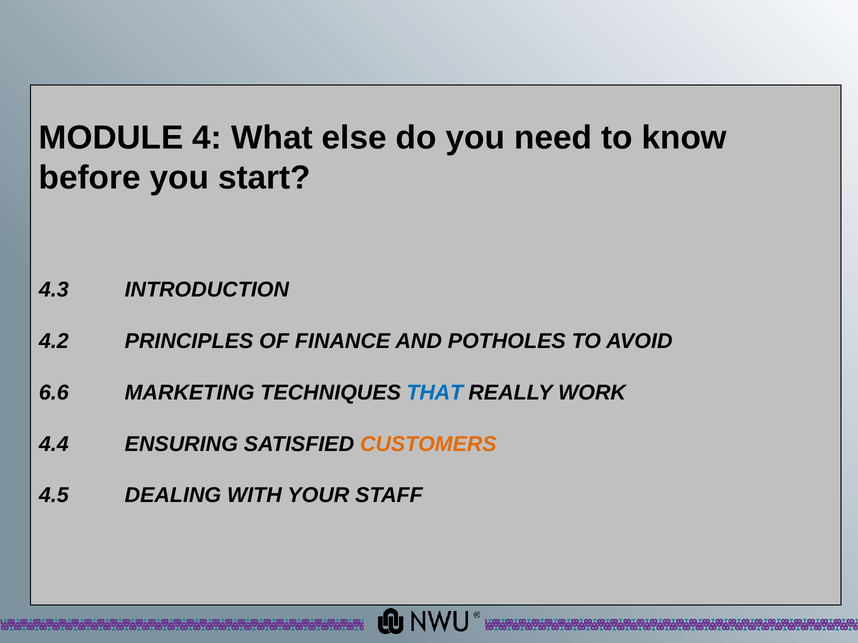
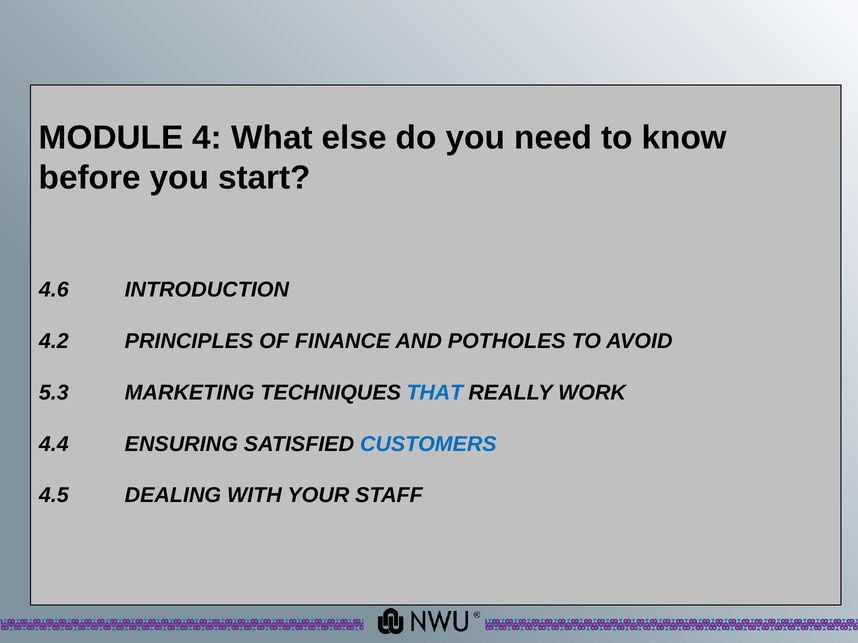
4.3: 4.3 -> 4.6 (54, 290)
6.6: 6.6 -> 5.3 (54, 393)
CUSTOMERS colour: orange -> blue (428, 444)
